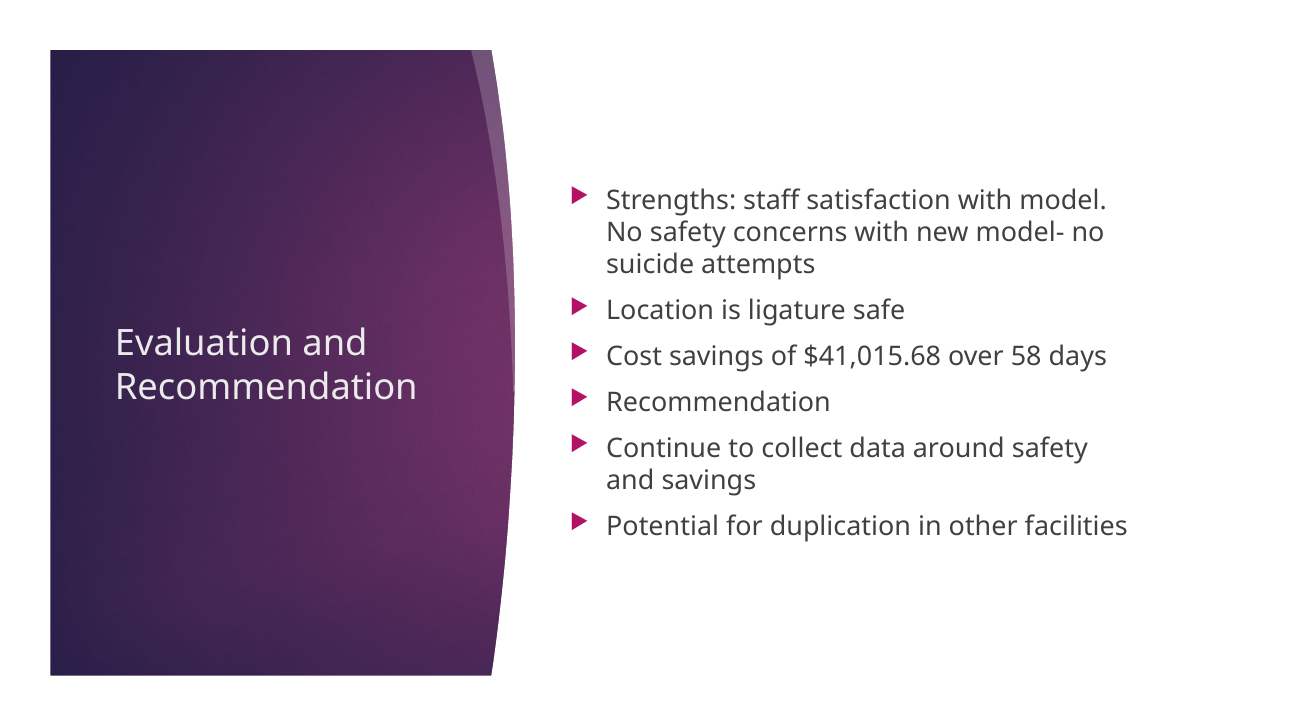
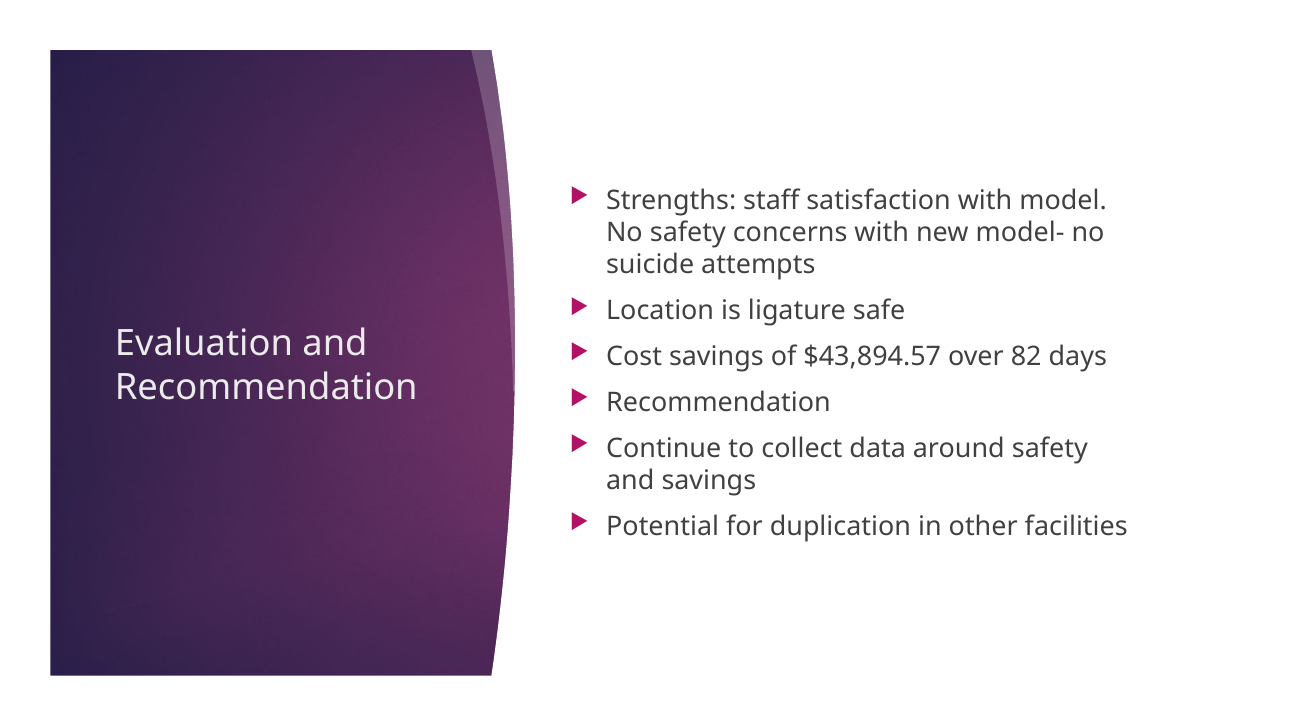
$41,015.68: $41,015.68 -> $43,894.57 (872, 357)
58: 58 -> 82 (1026, 357)
